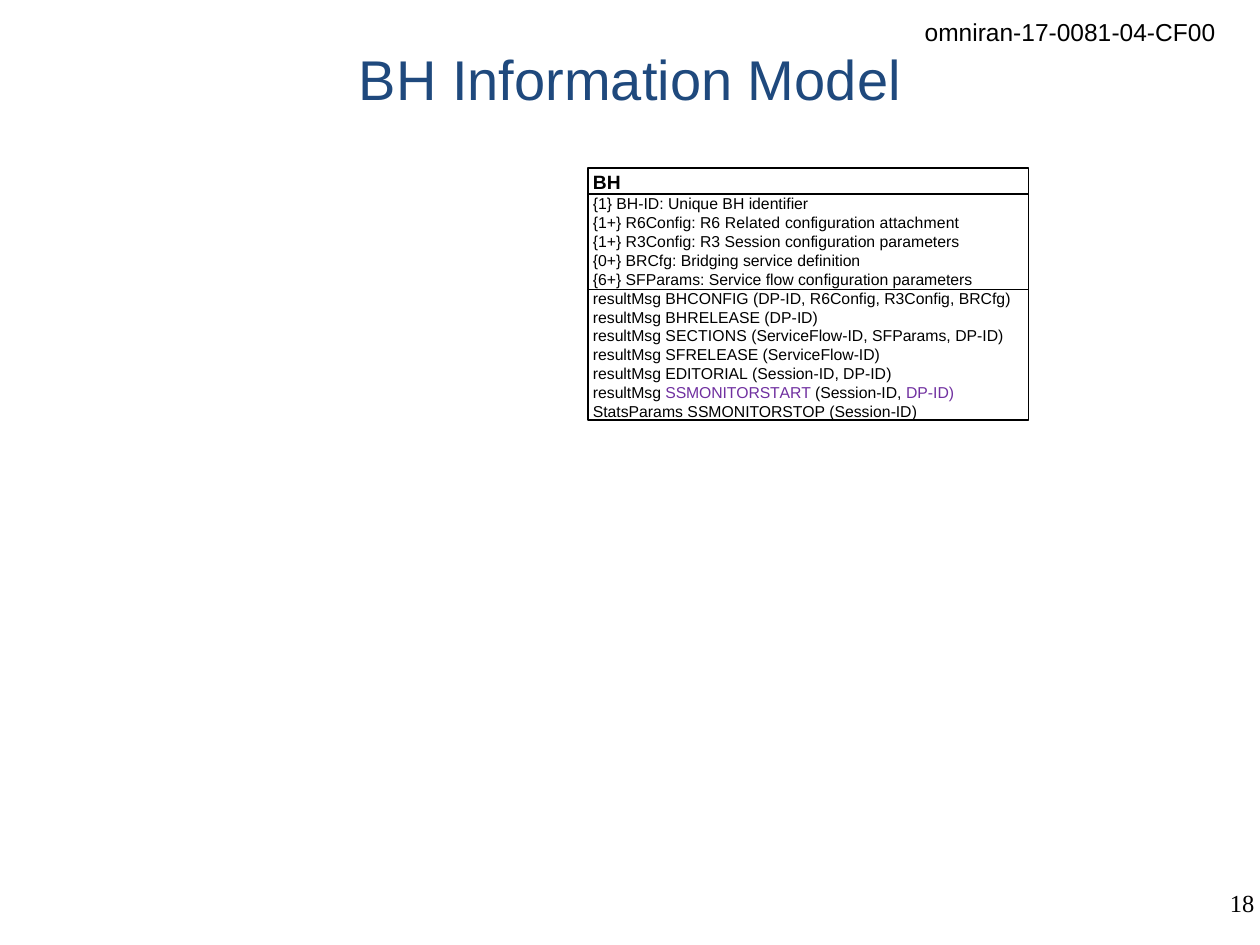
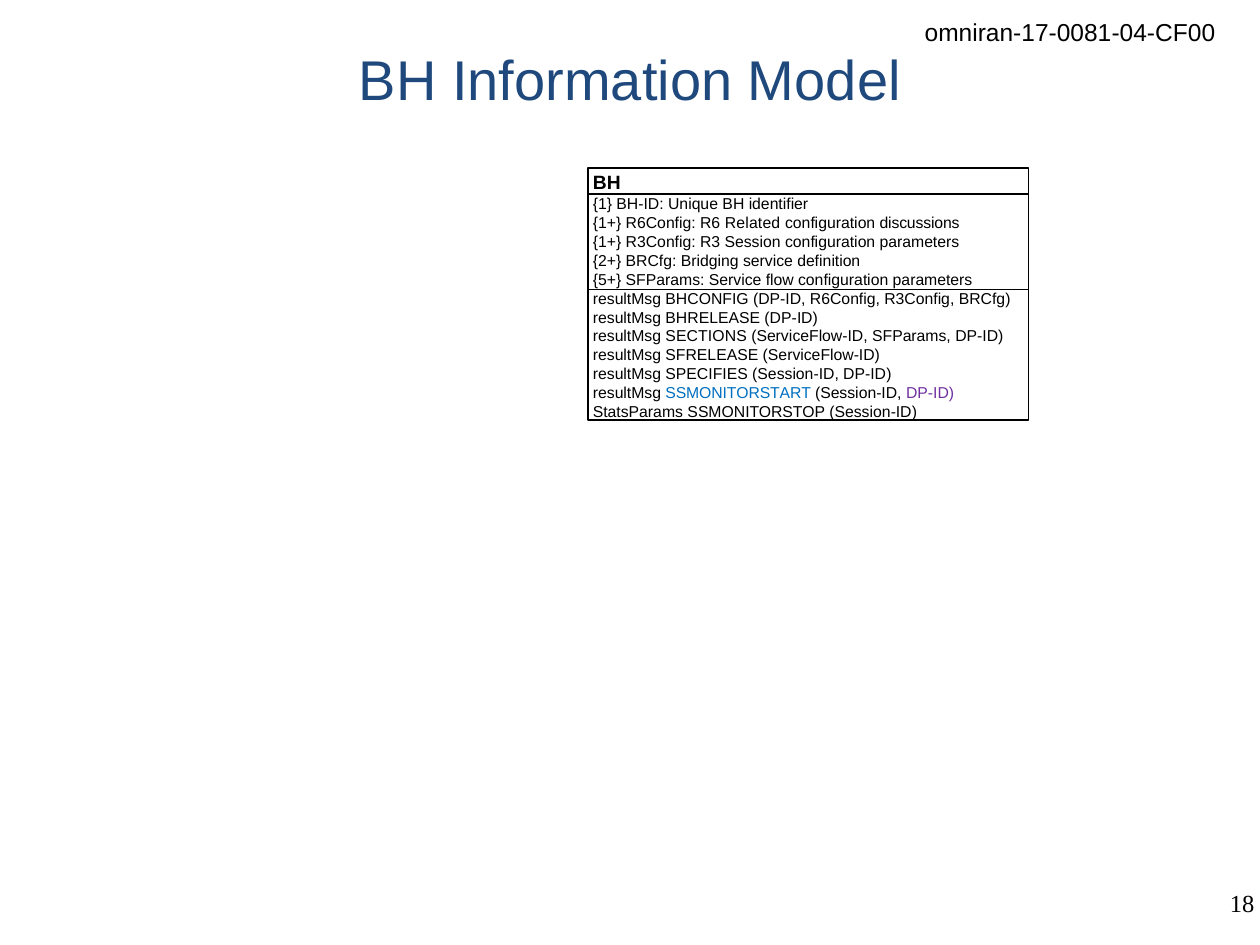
attachment: attachment -> discussions (920, 223)
0+: 0+ -> 2+ (607, 261)
6+: 6+ -> 5+ (607, 280)
EDITORIAL: EDITORIAL -> SPECIFIES (707, 375)
SSMONITORSTART colour: purple -> blue (738, 394)
